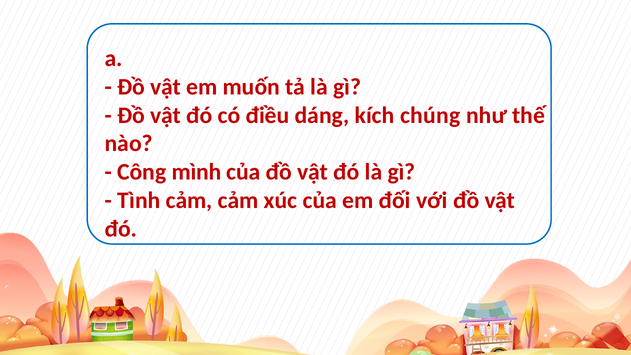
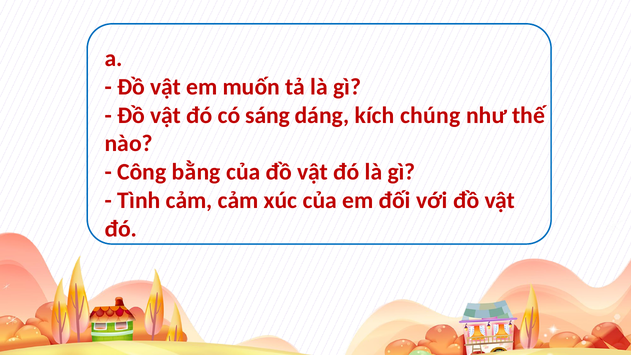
điều: điều -> sáng (268, 115)
mình: mình -> bằng (196, 172)
